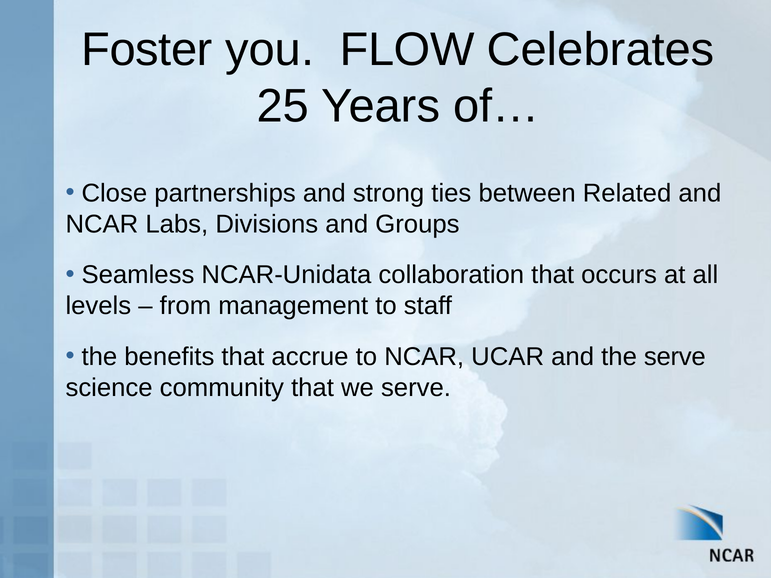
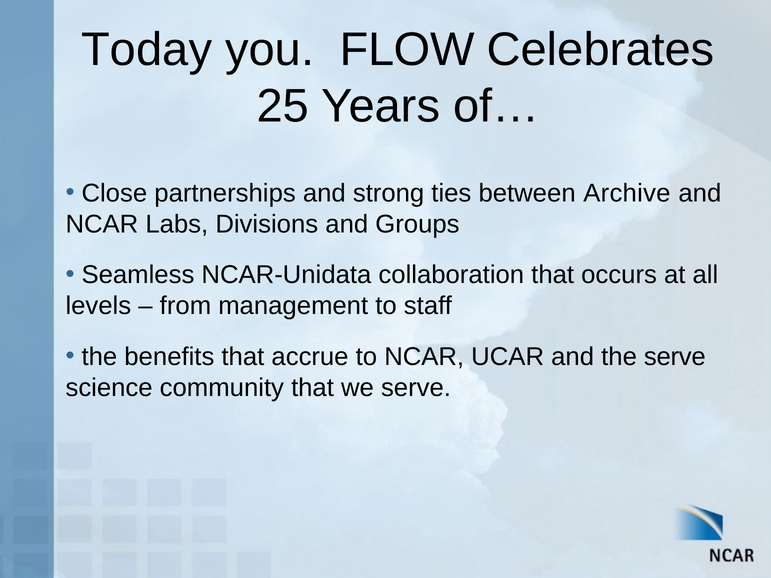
Foster: Foster -> Today (147, 50)
Related: Related -> Archive (627, 193)
